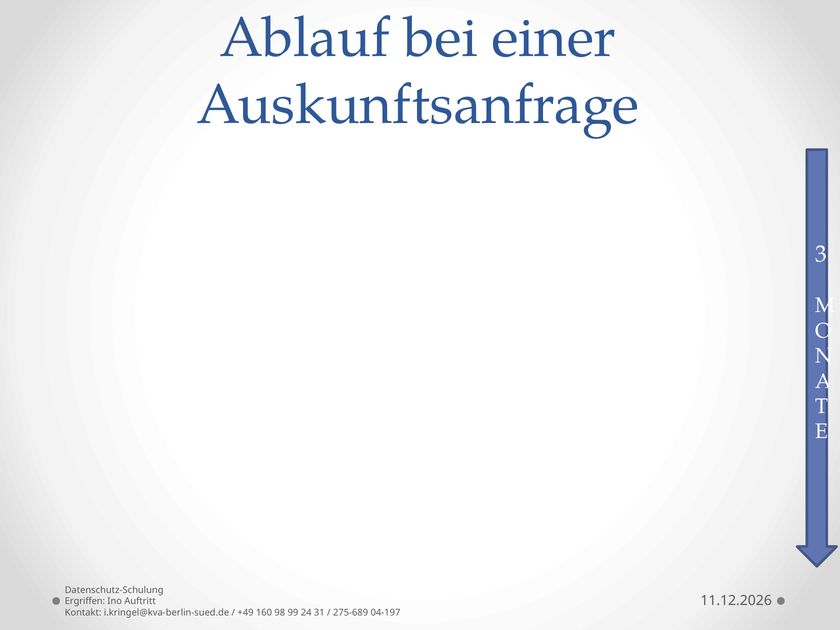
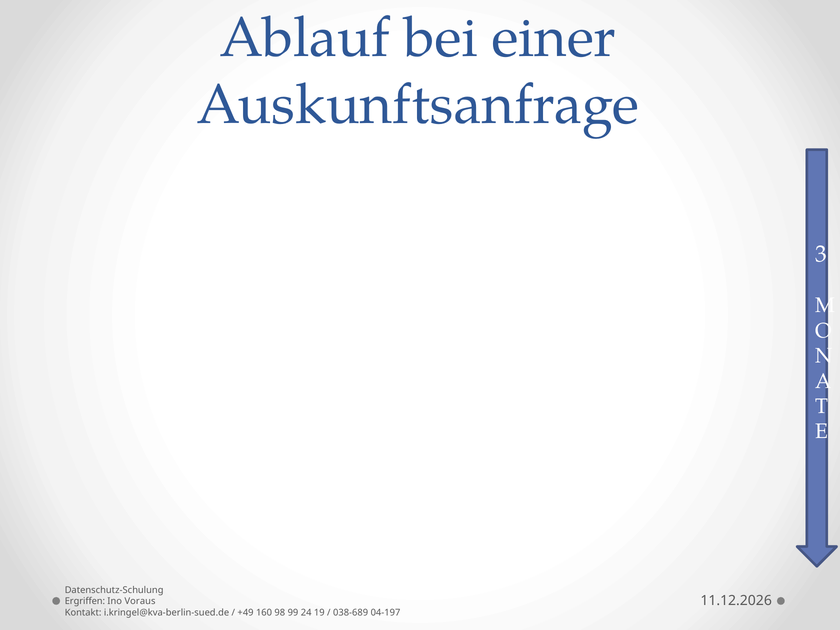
Auftritt: Auftritt -> Voraus (140, 601)
31: 31 -> 19 (319, 613)
275-689: 275-689 -> 038-689 (351, 613)
